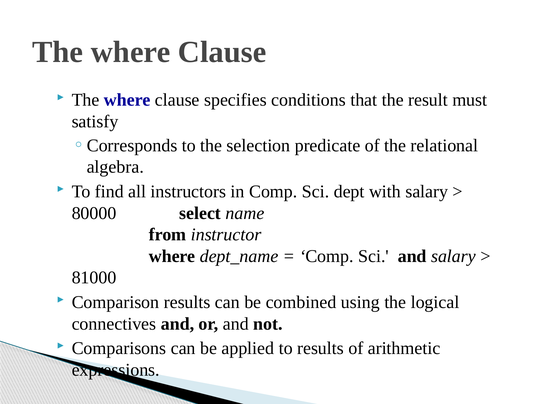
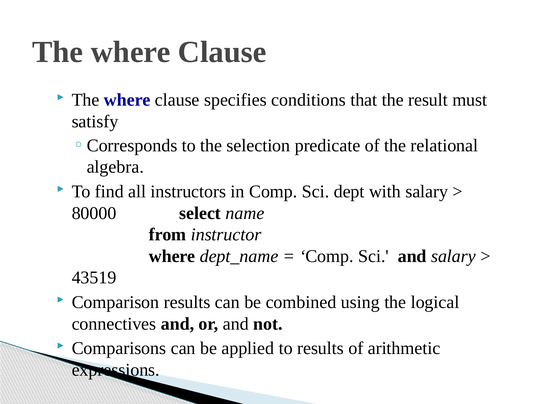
81000: 81000 -> 43519 (94, 277)
